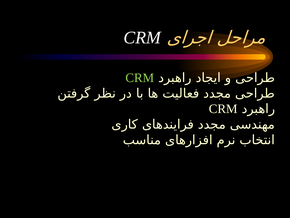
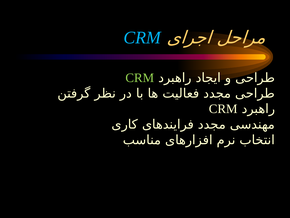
CRM colour: white -> light blue (142, 37)
